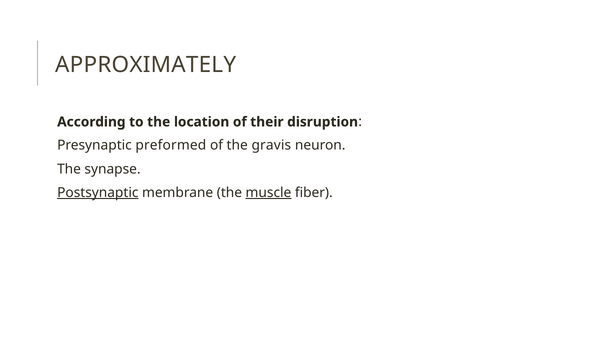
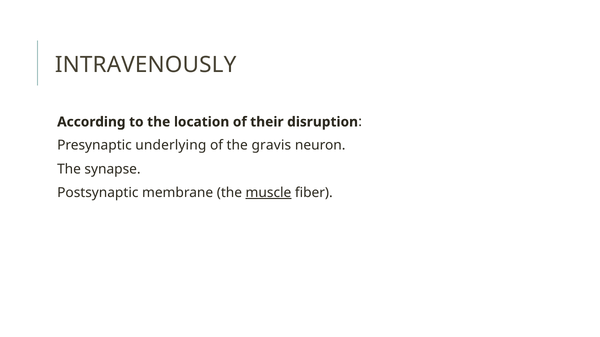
APPROXIMATELY: APPROXIMATELY -> INTRAVENOUSLY (146, 65)
preformed: preformed -> underlying (171, 146)
Postsynaptic underline: present -> none (98, 193)
